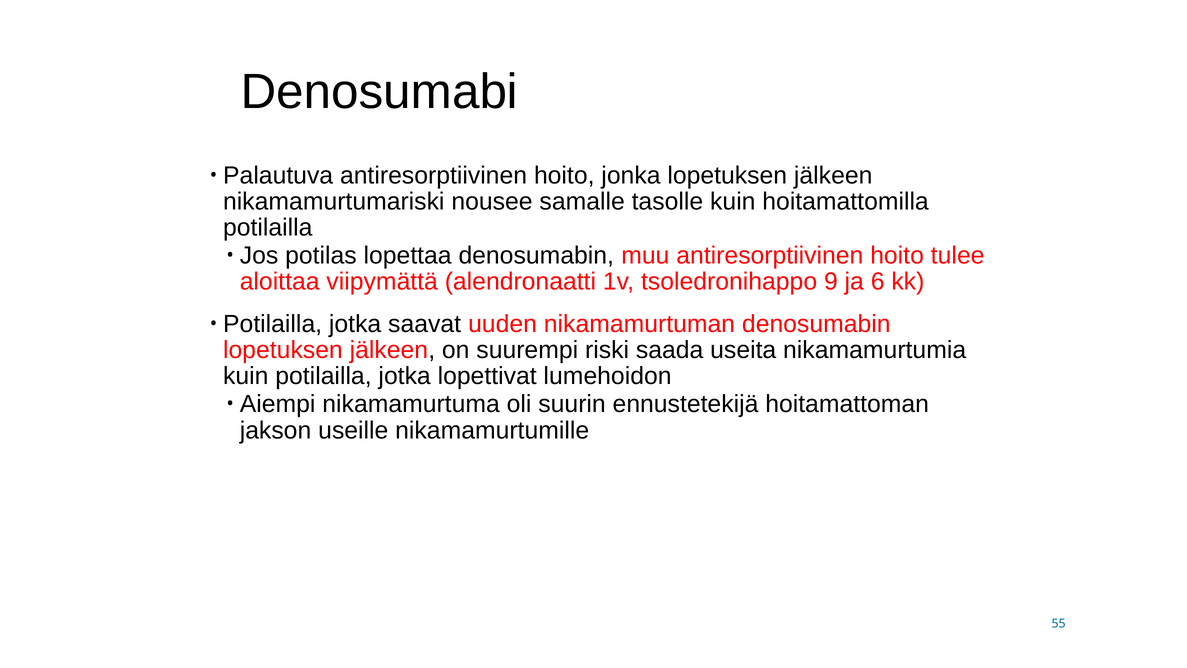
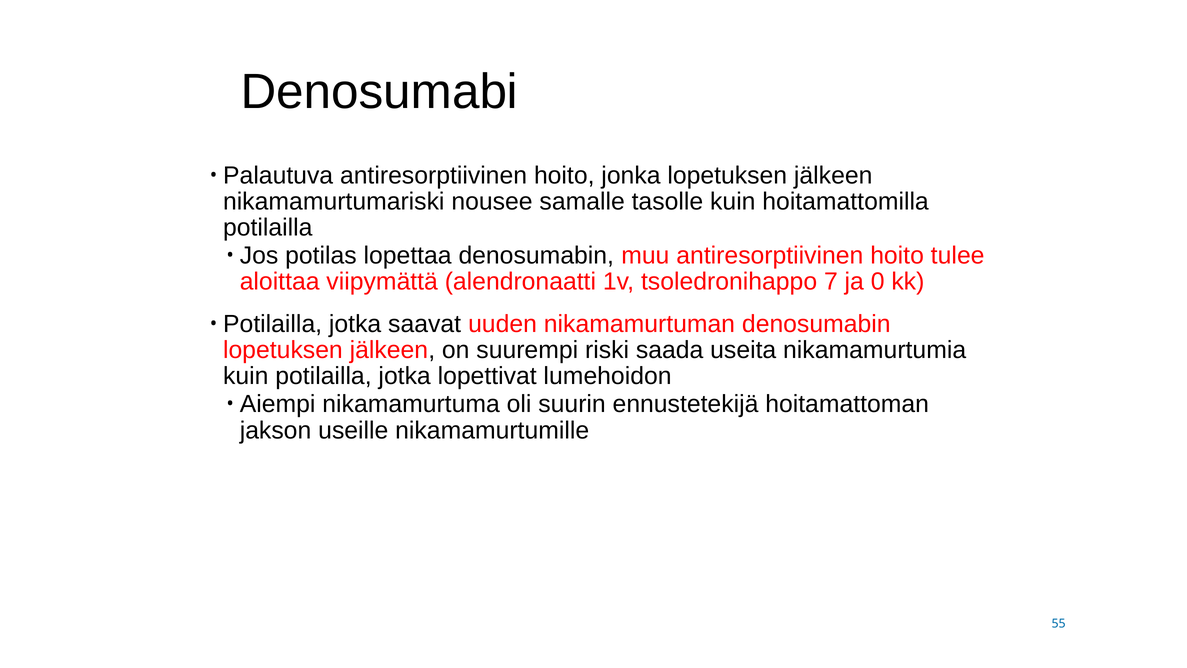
9: 9 -> 7 (831, 282)
6: 6 -> 0 (878, 282)
